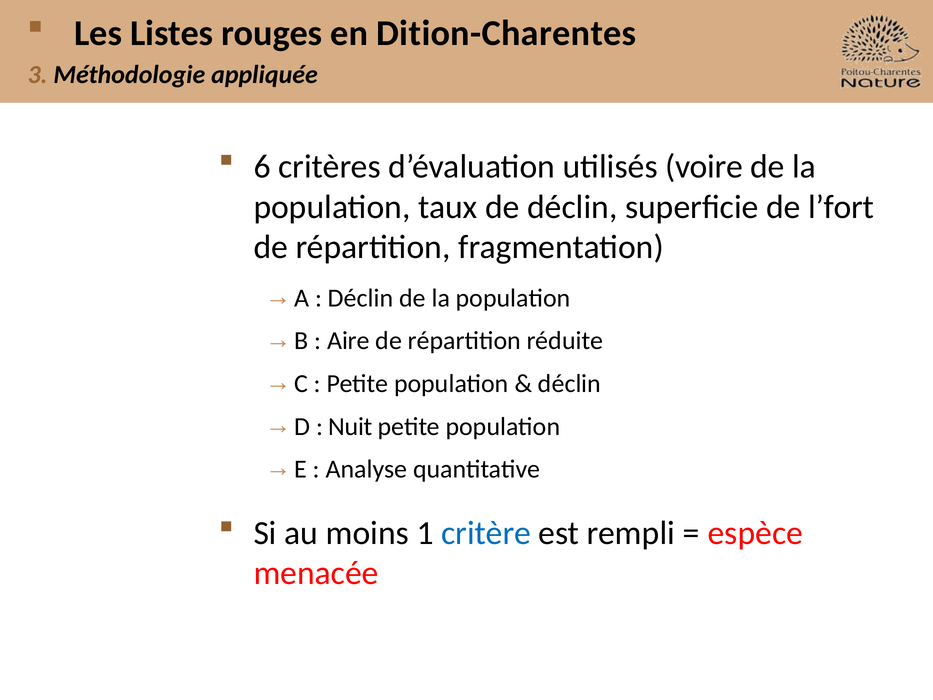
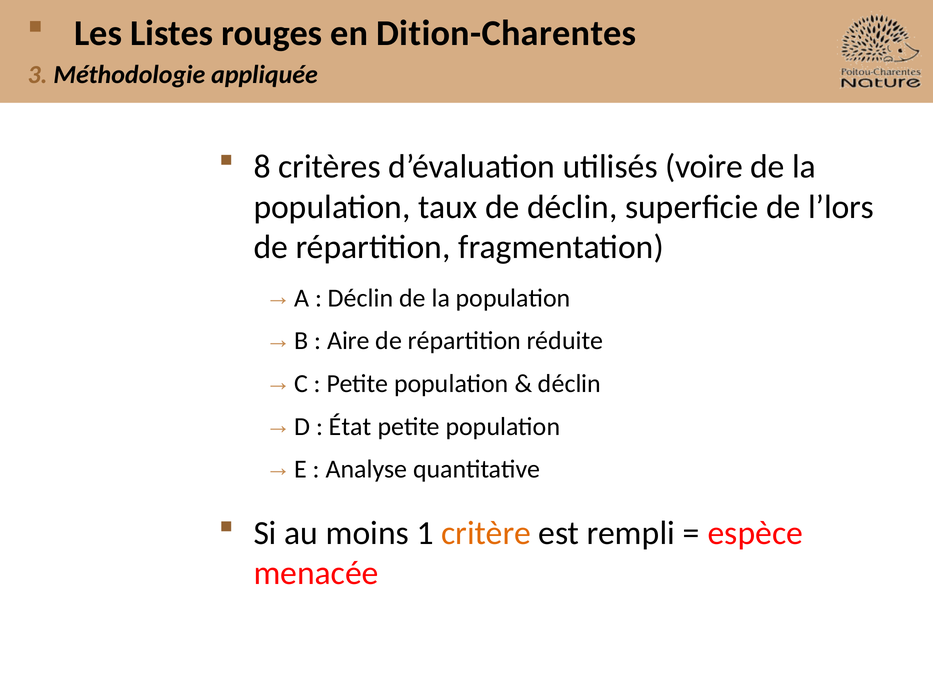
6: 6 -> 8 (262, 166)
l’fort: l’fort -> l’lors (841, 207)
Nuit: Nuit -> État (350, 426)
critère colour: blue -> orange (486, 533)
